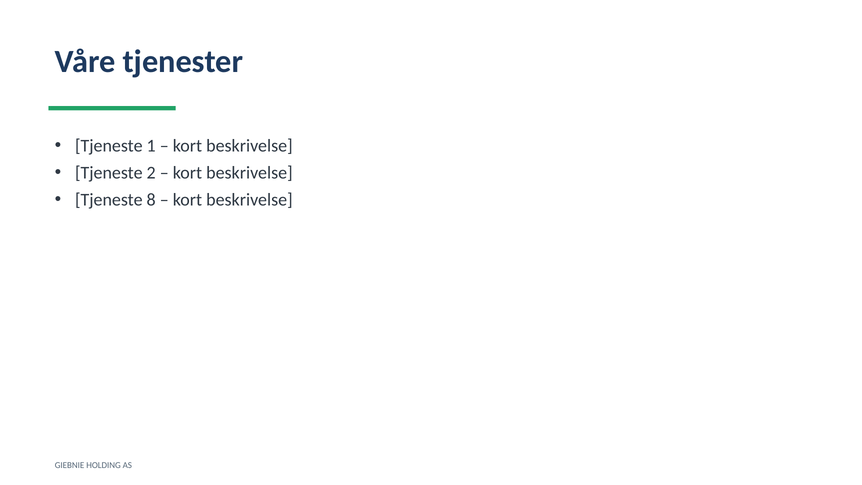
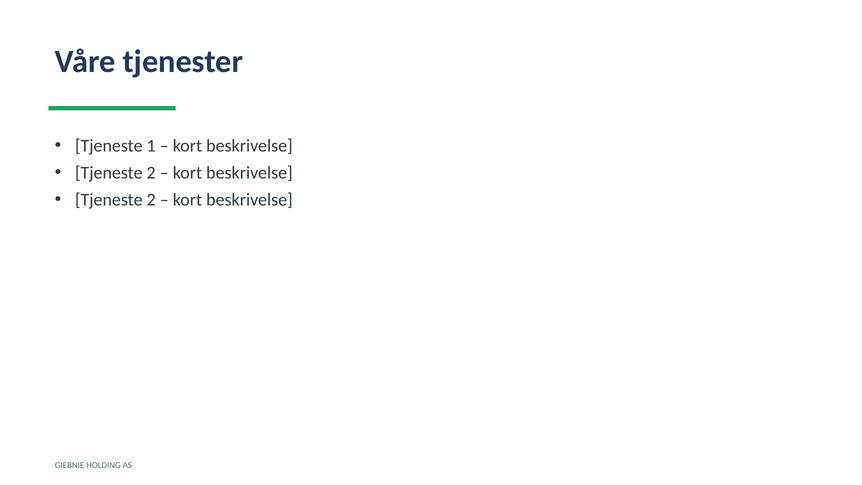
8: 8 -> 2 (151, 200)
